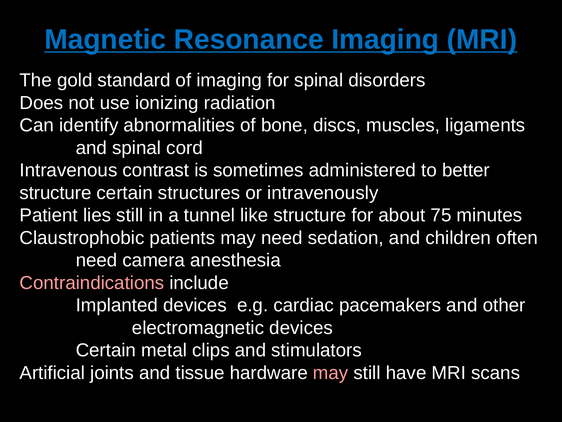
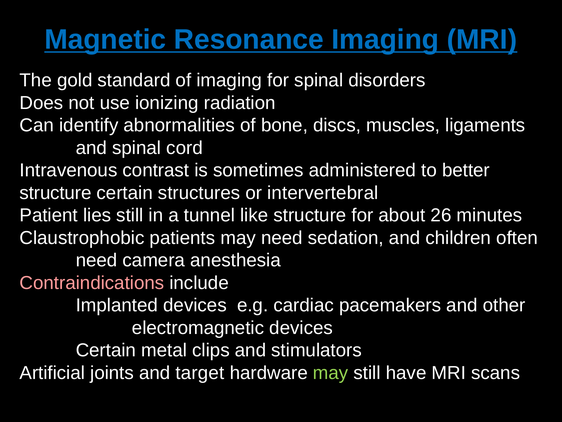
intravenously: intravenously -> intervertebral (323, 193)
75: 75 -> 26 (441, 215)
tissue: tissue -> target (200, 372)
may colour: pink -> light green (331, 372)
